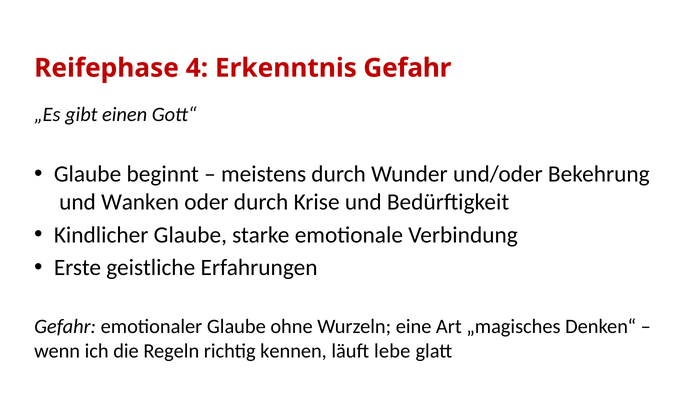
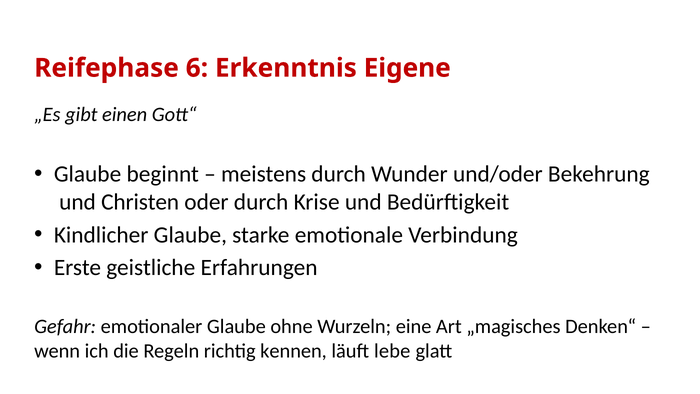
4: 4 -> 6 (197, 68)
Erkenntnis Gefahr: Gefahr -> Eigene (407, 68)
Wanken: Wanken -> Christen (140, 202)
